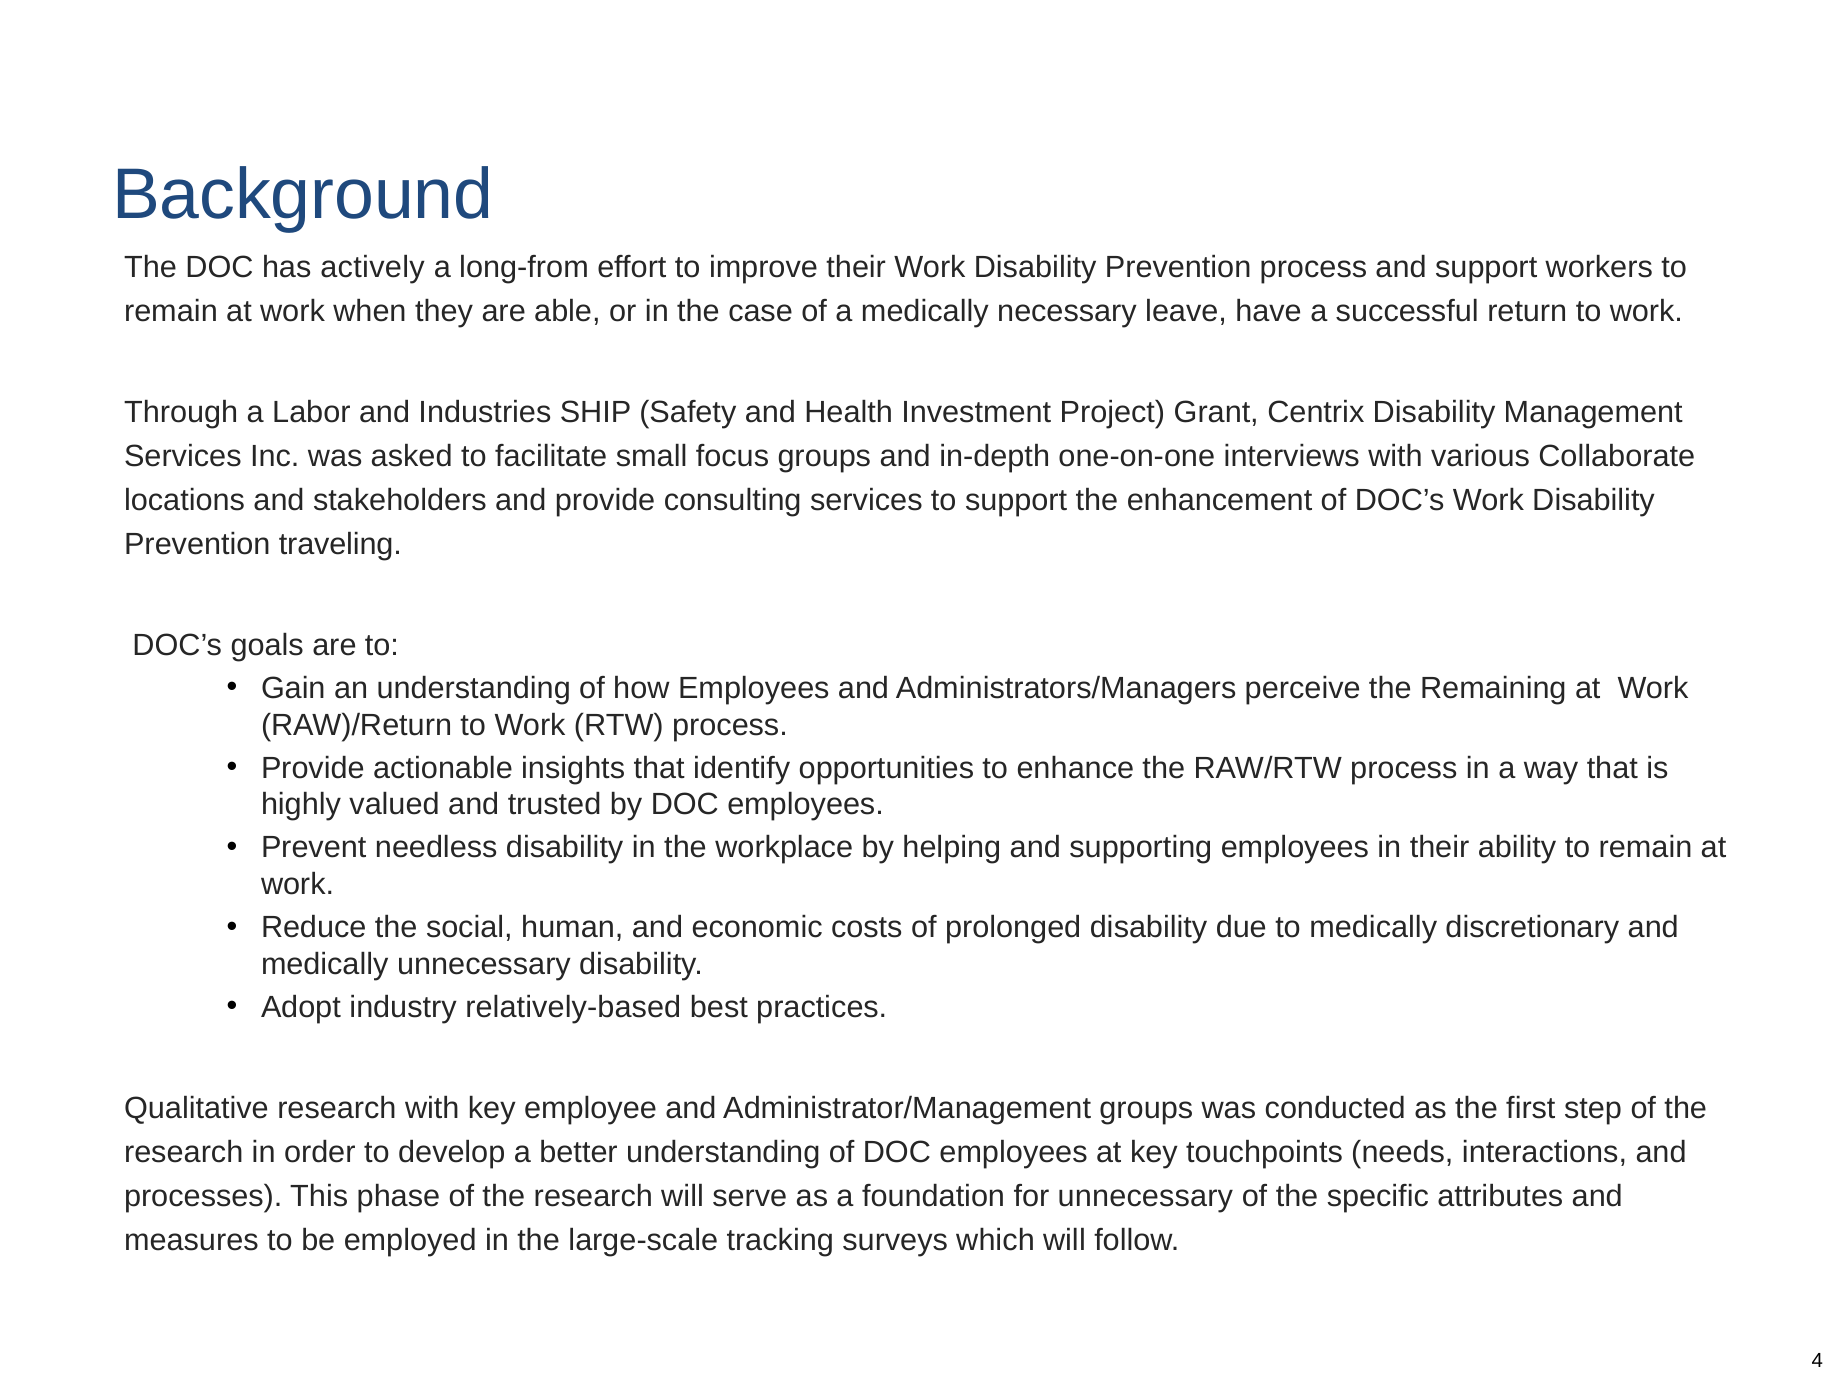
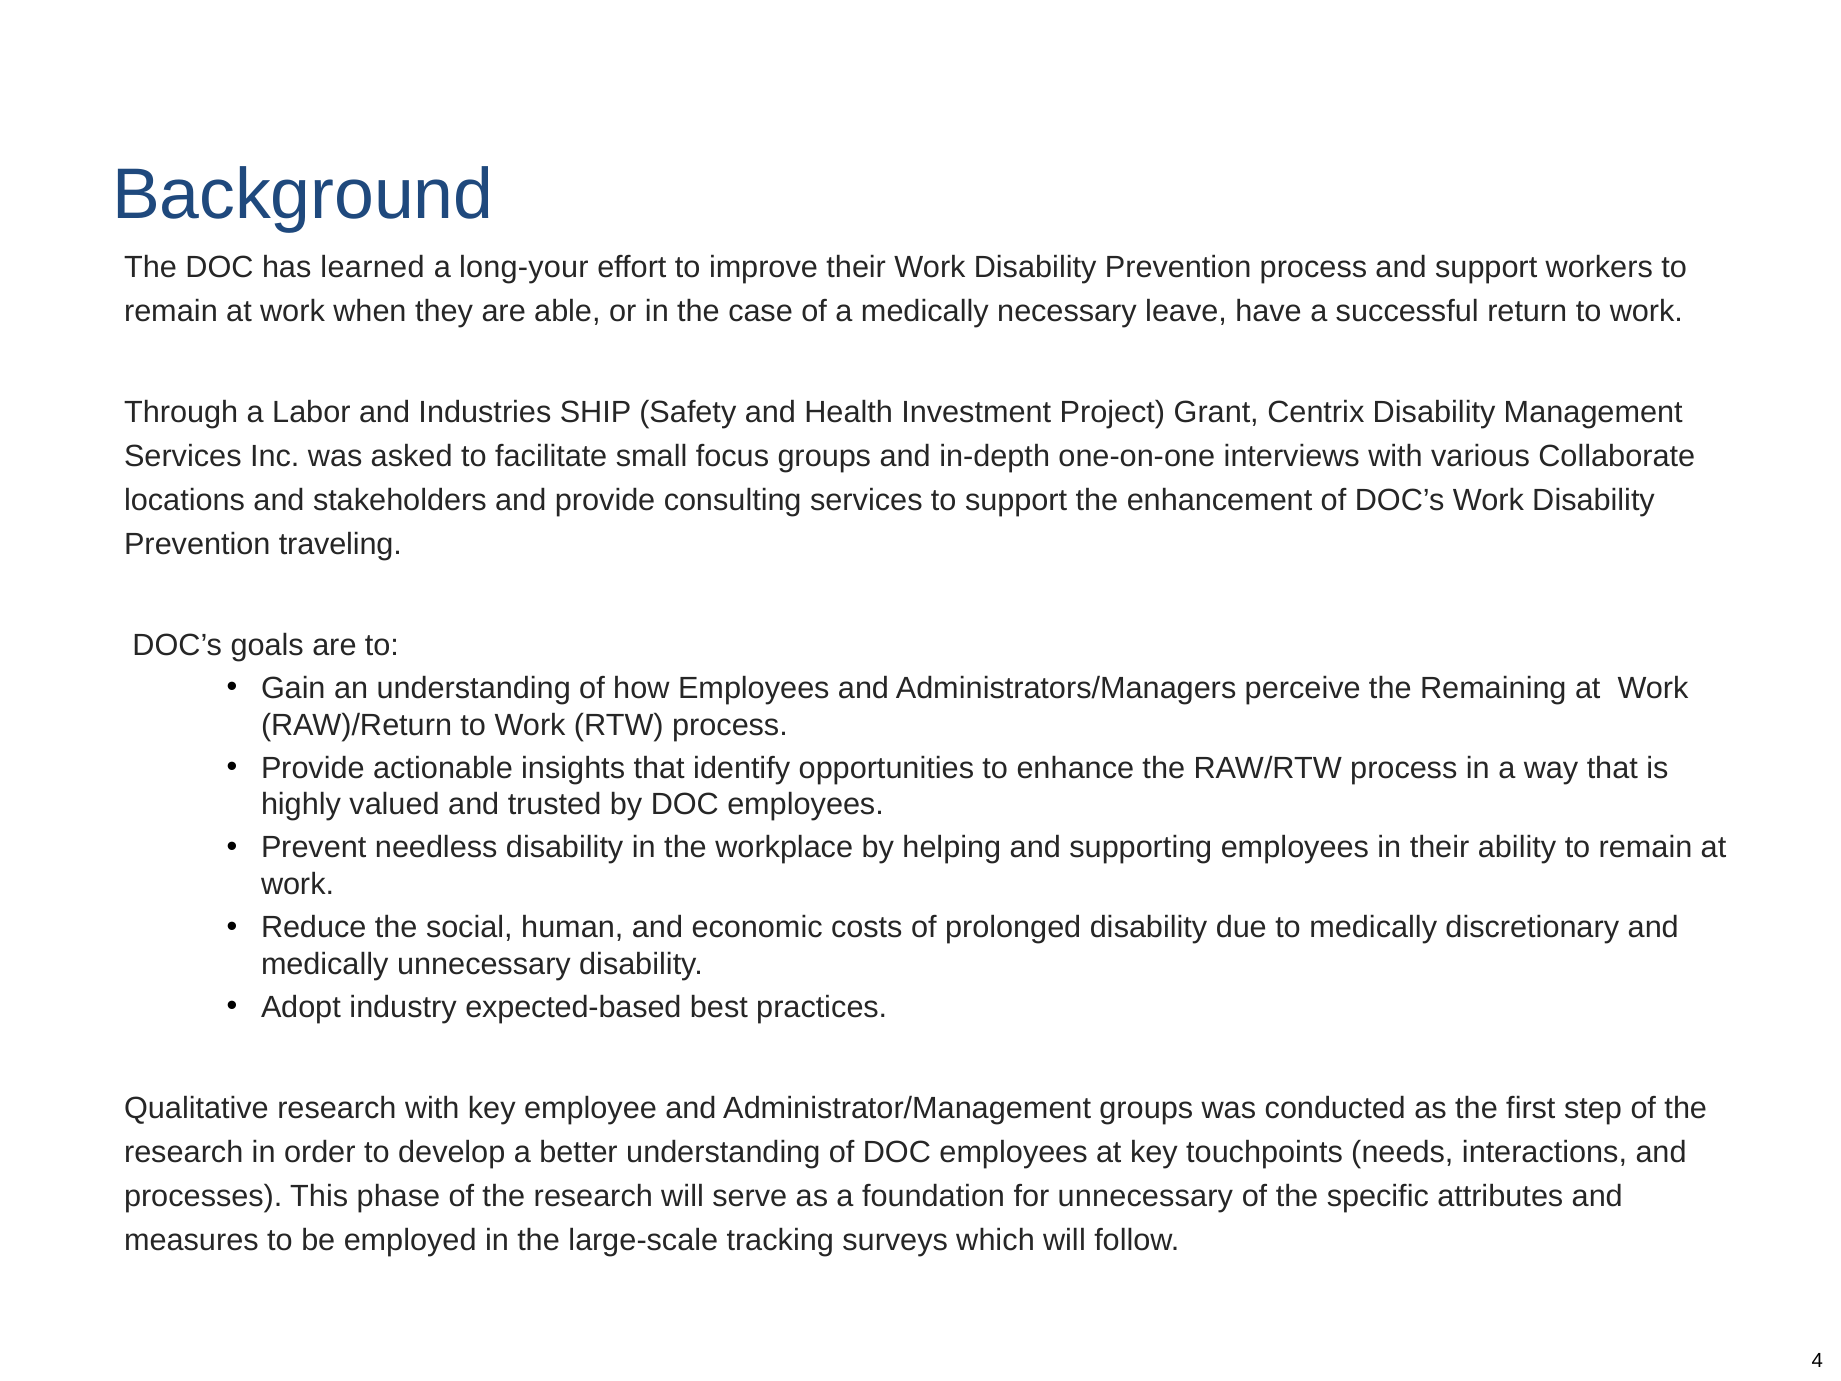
actively: actively -> learned (373, 267)
long-from: long-from -> long-your (524, 267)
relatively-based: relatively-based -> expected-based (573, 1007)
